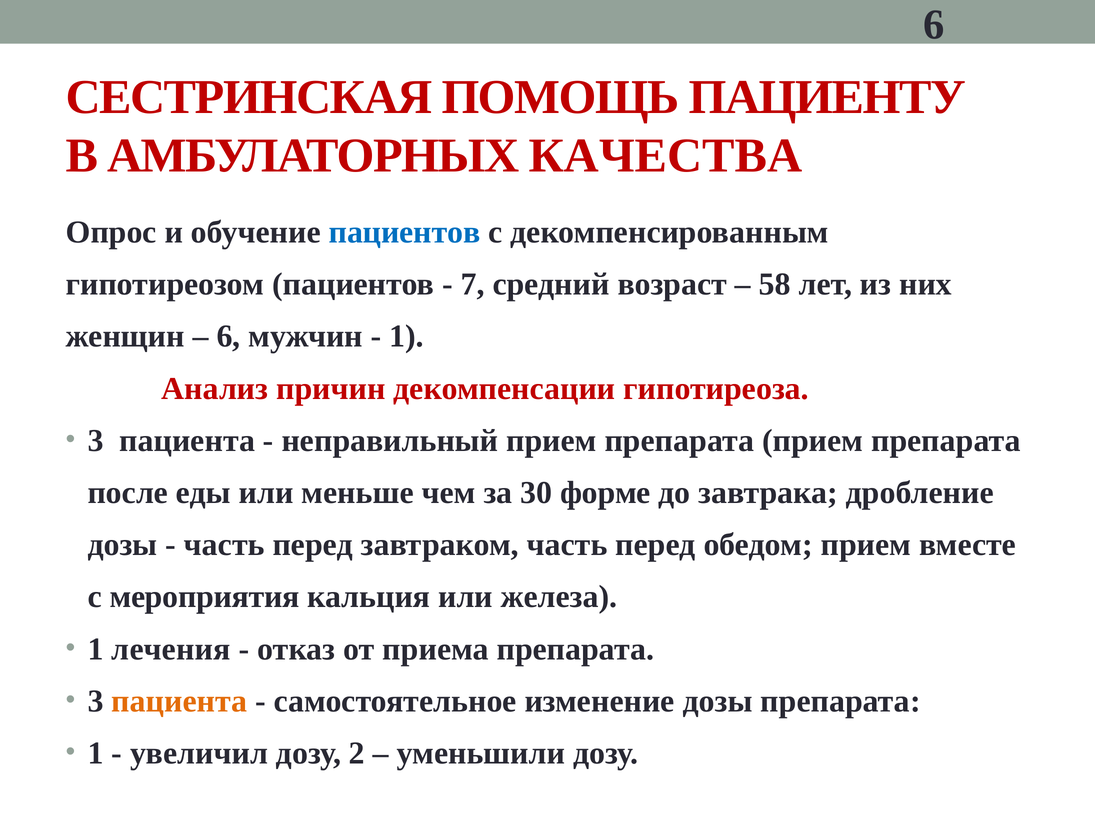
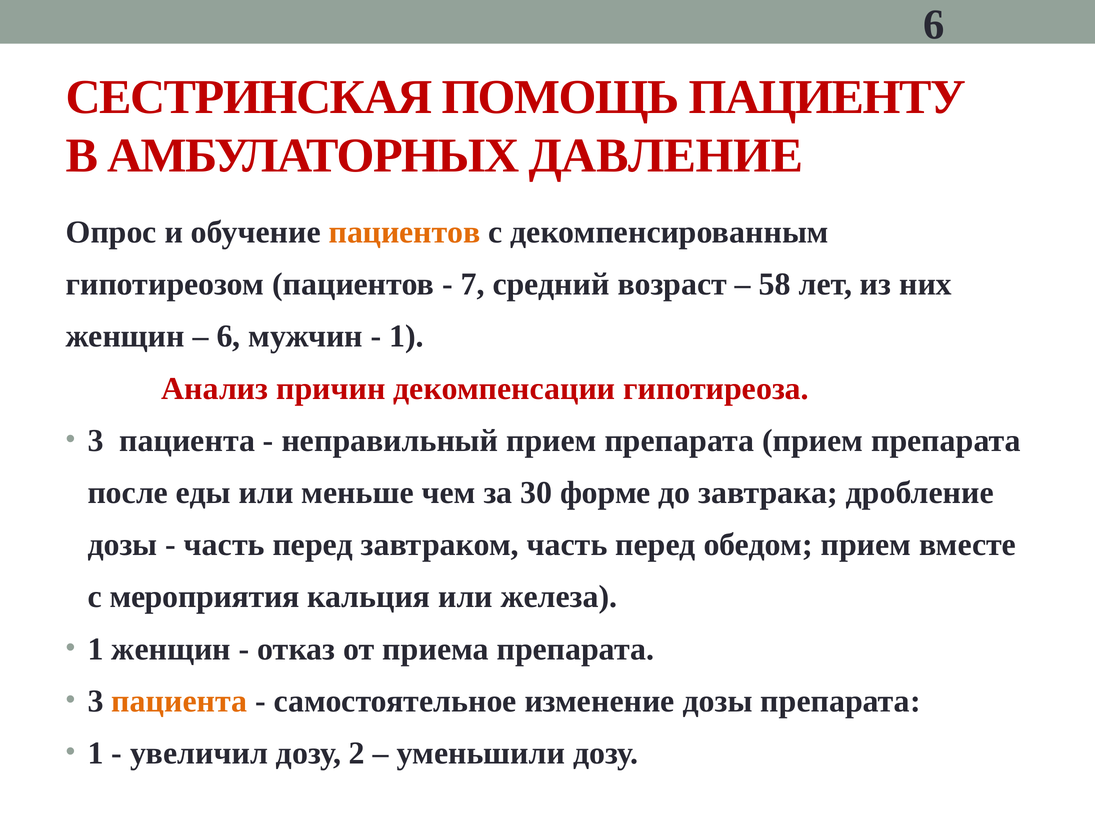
КАЧЕСТВА: КАЧЕСТВА -> ДАВЛЕНИЕ (666, 156)
пациентов colour: blue -> orange (405, 232)
1 лечения: лечения -> женщин (171, 649)
